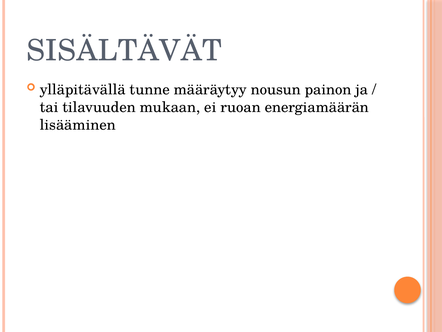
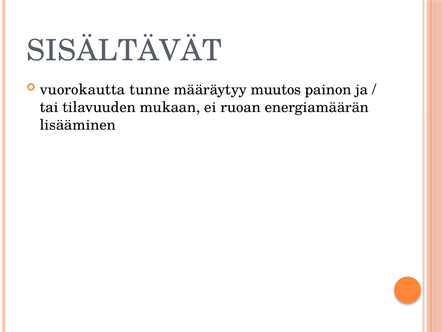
ylläpitävällä: ylläpitävällä -> vuorokautta (83, 89)
nousun: nousun -> muutos (276, 89)
